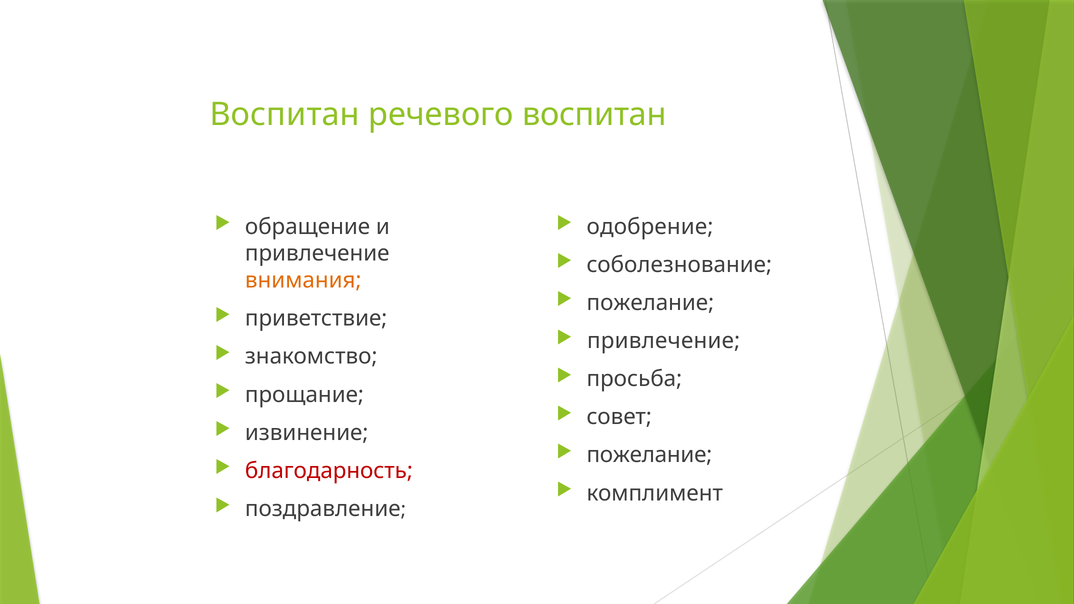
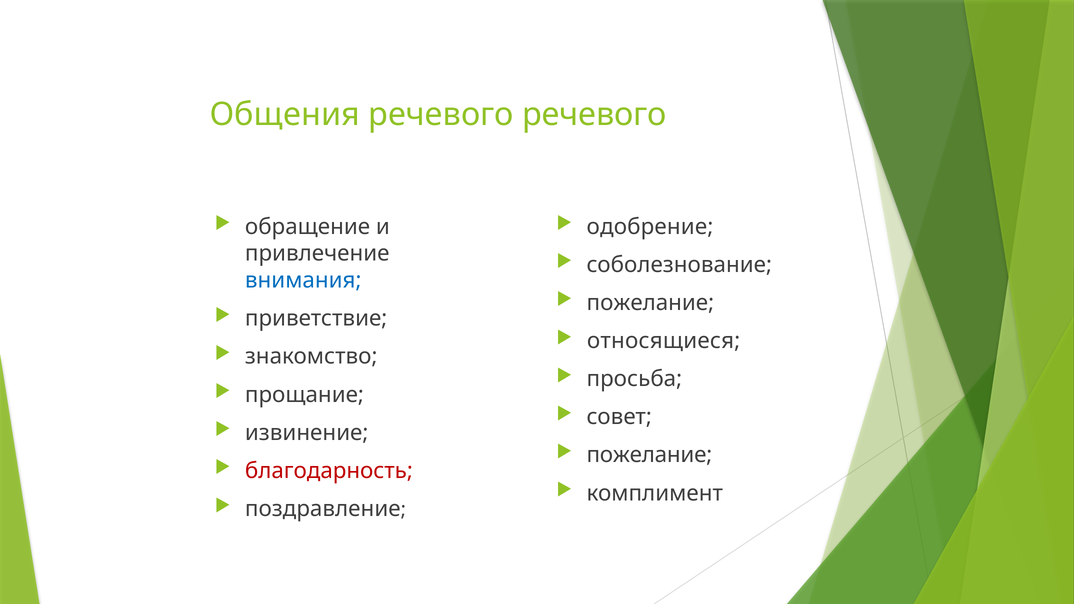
Воспитан: Воспитан -> Общения (285, 114)
речевого воспитан: воспитан -> речевого (594, 114)
внимания colour: orange -> blue (303, 280)
привлечение: привлечение -> относящиеся (664, 341)
